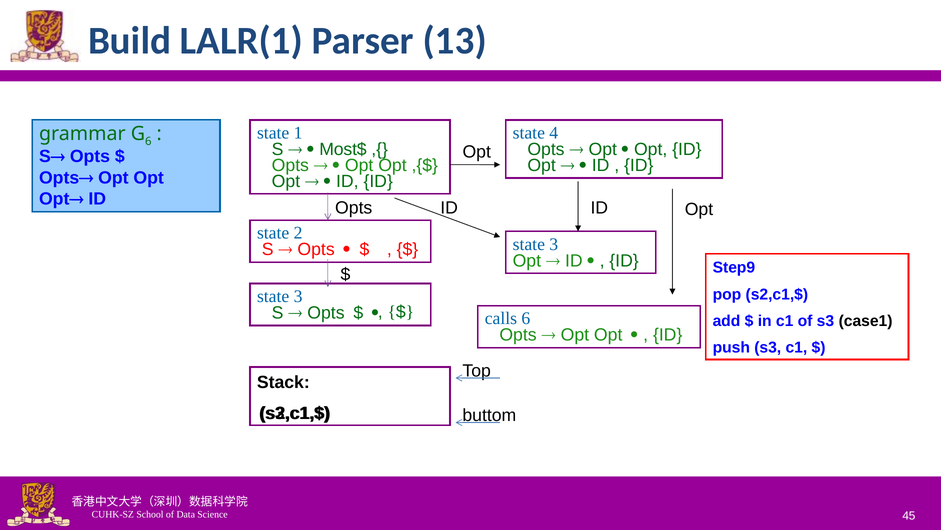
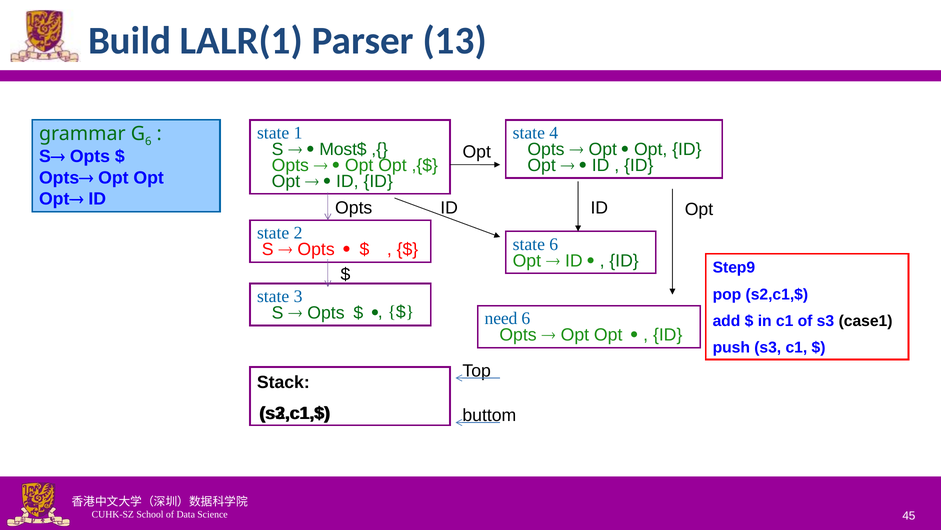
3: 3 -> 6 (554, 244)
calls: calls -> need (501, 318)
